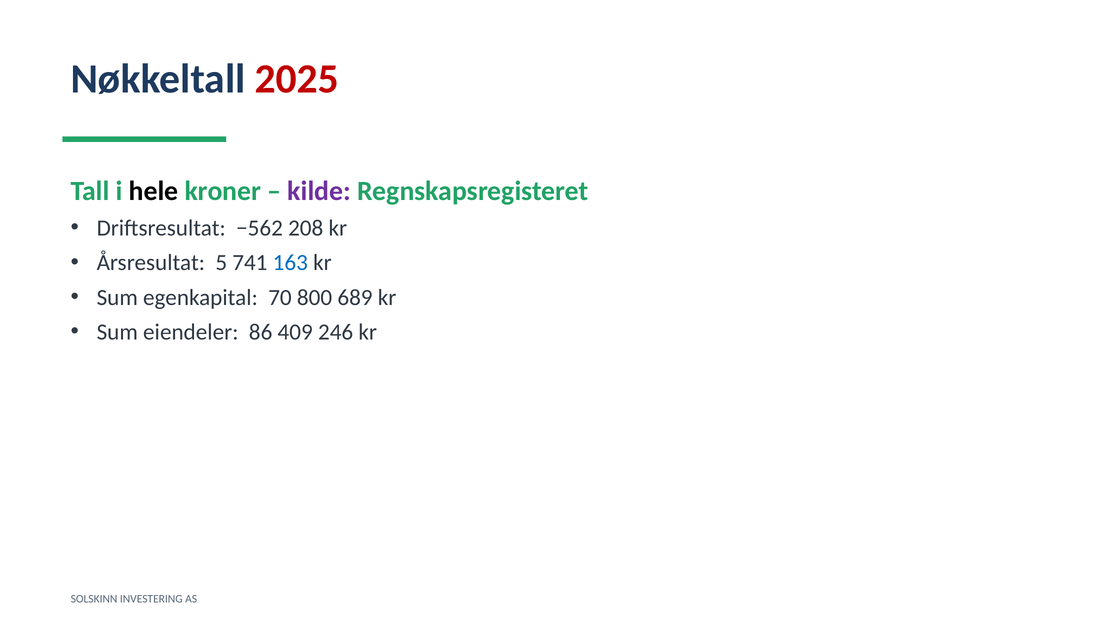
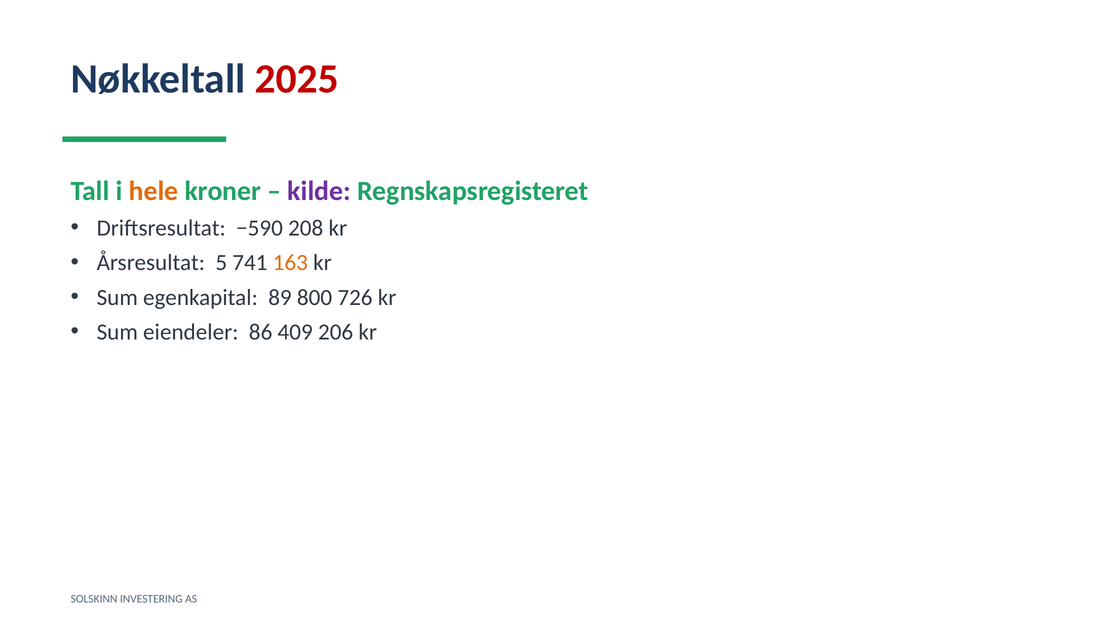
hele colour: black -> orange (154, 191)
−562: −562 -> −590 (260, 228)
163 colour: blue -> orange (290, 263)
70: 70 -> 89 (280, 298)
689: 689 -> 726 (355, 298)
246: 246 -> 206 (336, 332)
